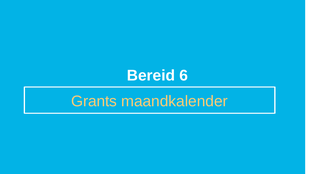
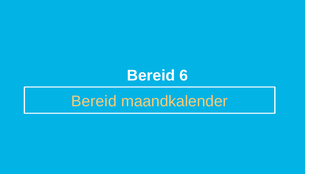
Grants: Grants -> Bereid (94, 101)
